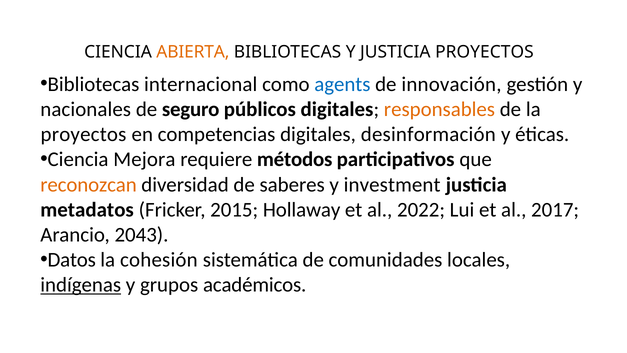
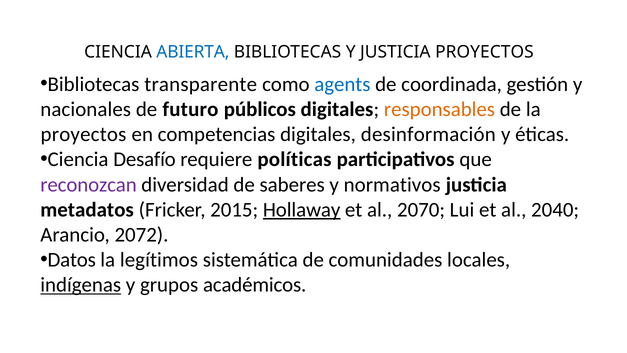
ABIERTA colour: orange -> blue (193, 52)
internacional: internacional -> transparente (201, 84)
innovación: innovación -> coordinada (452, 84)
seguro: seguro -> futuro (190, 109)
Mejora: Mejora -> Desafío (145, 159)
métodos: métodos -> políticas (294, 159)
reconozcan colour: orange -> purple (89, 184)
investment: investment -> normativos (392, 184)
Hollaway underline: none -> present (302, 210)
2022: 2022 -> 2070 (421, 210)
2017: 2017 -> 2040 (555, 210)
2043: 2043 -> 2072 (141, 235)
cohesión: cohesión -> legítimos (159, 260)
